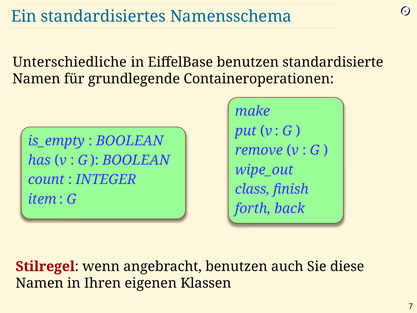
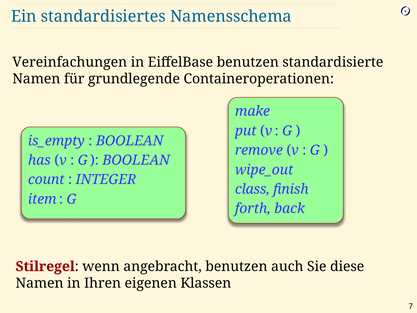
Unterschiedliche: Unterschiedliche -> Vereinfachungen (70, 62)
